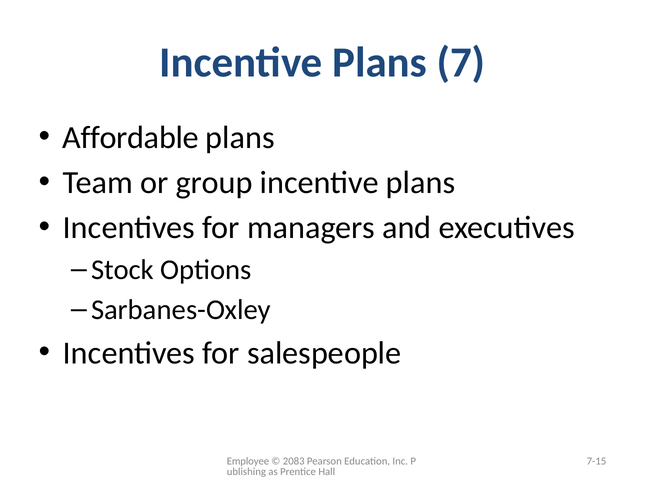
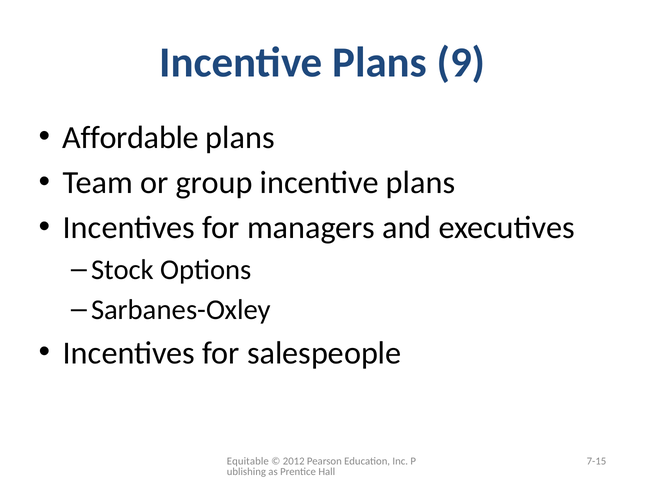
7: 7 -> 9 (461, 63)
Employee: Employee -> Equitable (248, 462)
2083: 2083 -> 2012 (294, 462)
